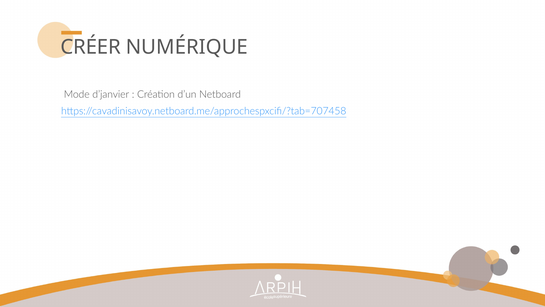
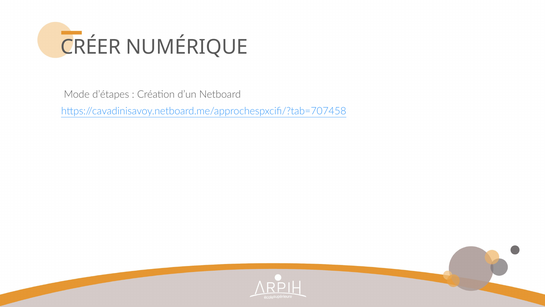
d’janvier: d’janvier -> d’étapes (111, 94)
